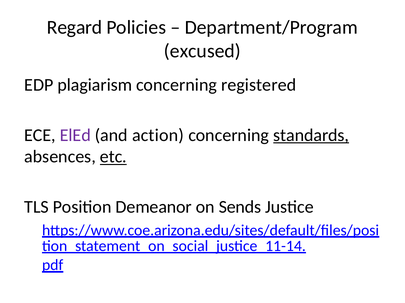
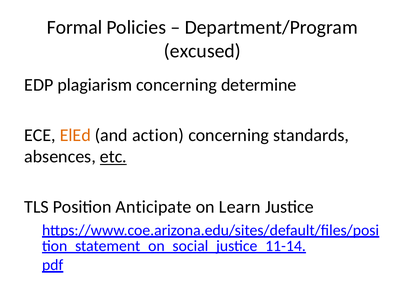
Regard: Regard -> Formal (75, 27)
registered: registered -> determine (259, 85)
ElEd colour: purple -> orange (75, 135)
standards underline: present -> none (311, 135)
Demeanor: Demeanor -> Anticipate (154, 207)
Sends: Sends -> Learn (240, 207)
